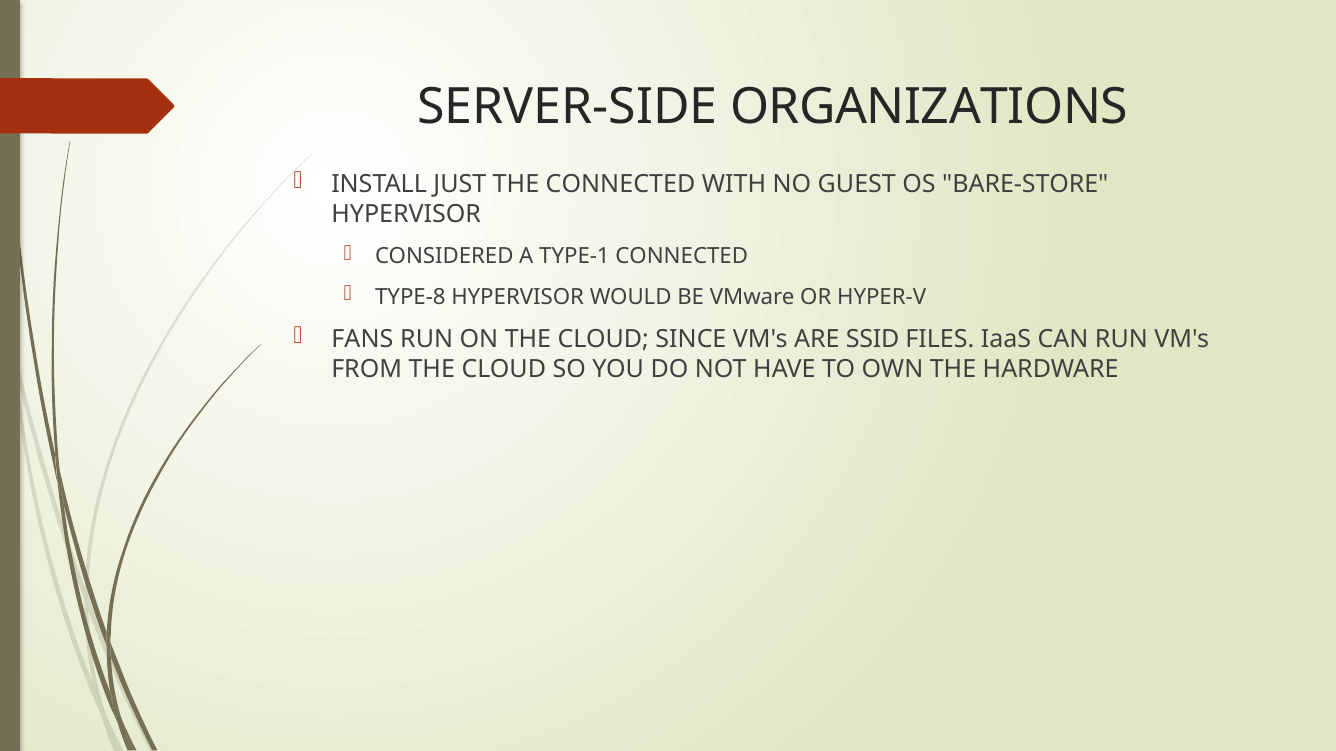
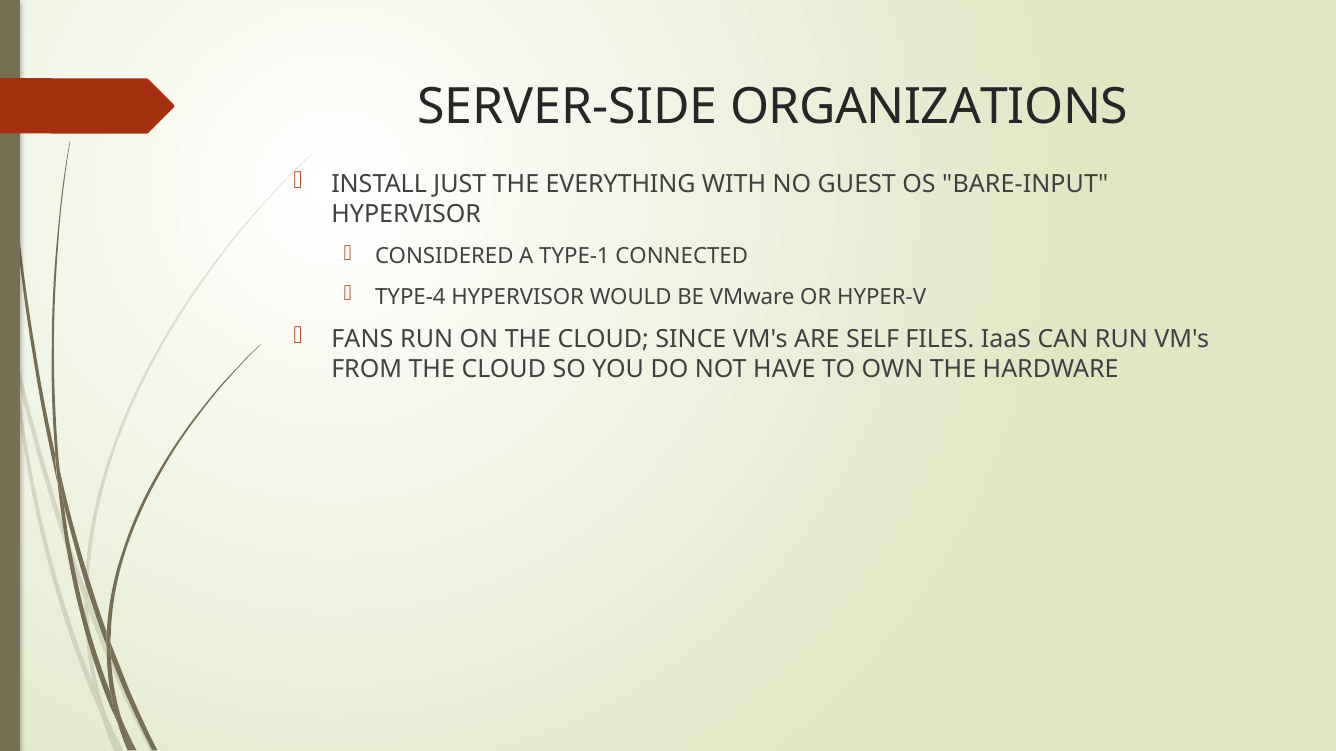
THE CONNECTED: CONNECTED -> EVERYTHING (621, 185)
BARE-STORE: BARE-STORE -> BARE-INPUT (1025, 185)
TYPE-8: TYPE-8 -> TYPE-4 (410, 297)
SSID: SSID -> SELF (873, 340)
